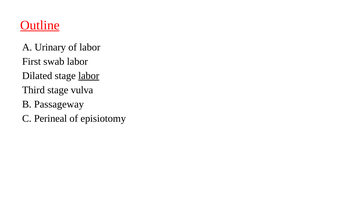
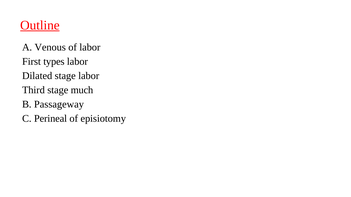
Urinary: Urinary -> Venous (50, 47)
swab: swab -> types (54, 62)
labor underline: present -> none (89, 76)
vulva: vulva -> much (82, 90)
